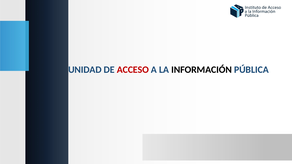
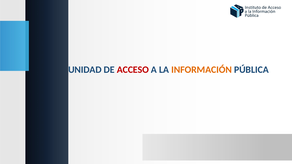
INFORMACIÓN colour: black -> orange (202, 70)
